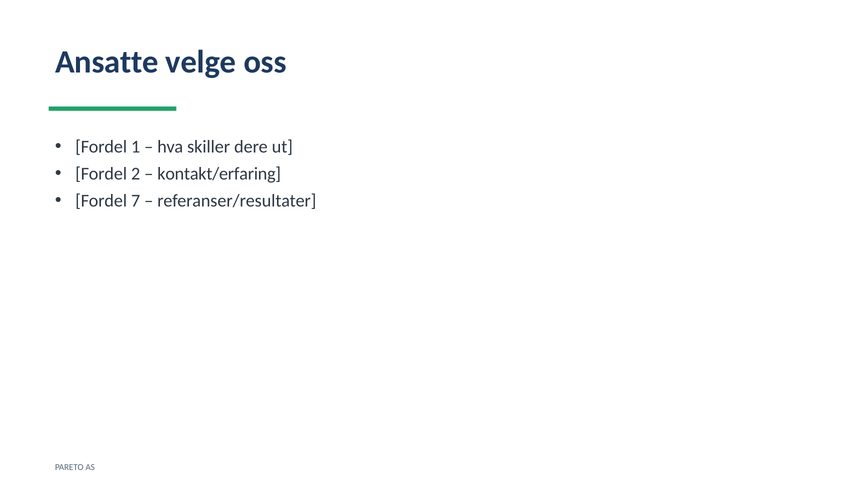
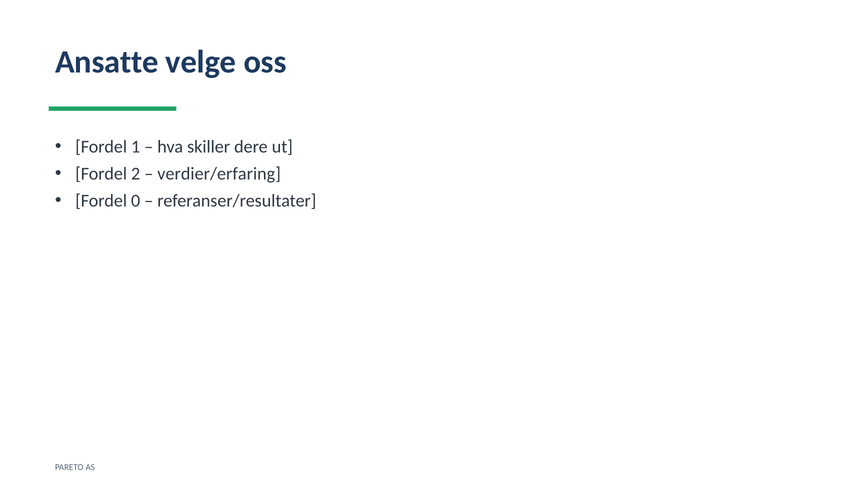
kontakt/erfaring: kontakt/erfaring -> verdier/erfaring (219, 174)
7: 7 -> 0 (136, 201)
